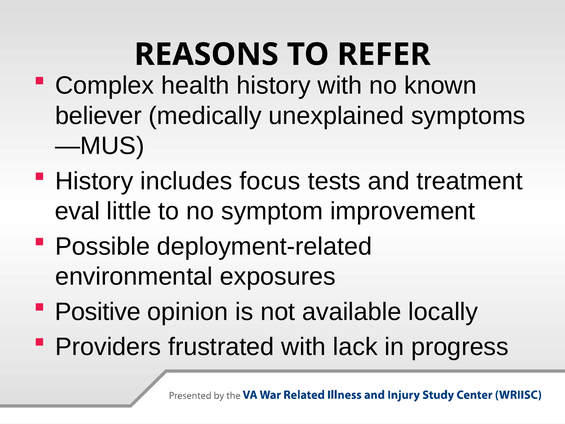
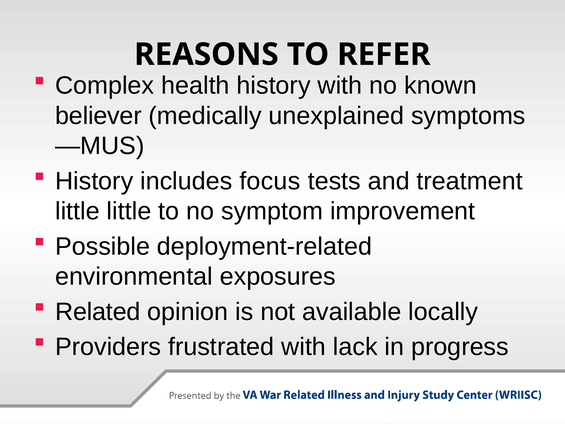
eval: eval -> little (77, 211)
Positive: Positive -> Related (98, 312)
